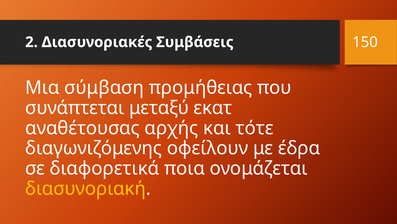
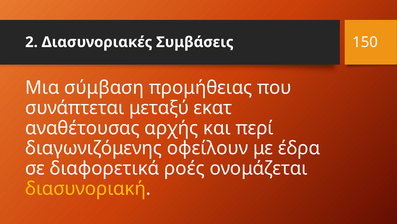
τότε: τότε -> περί (255, 128)
ποια: ποια -> ροές (184, 168)
